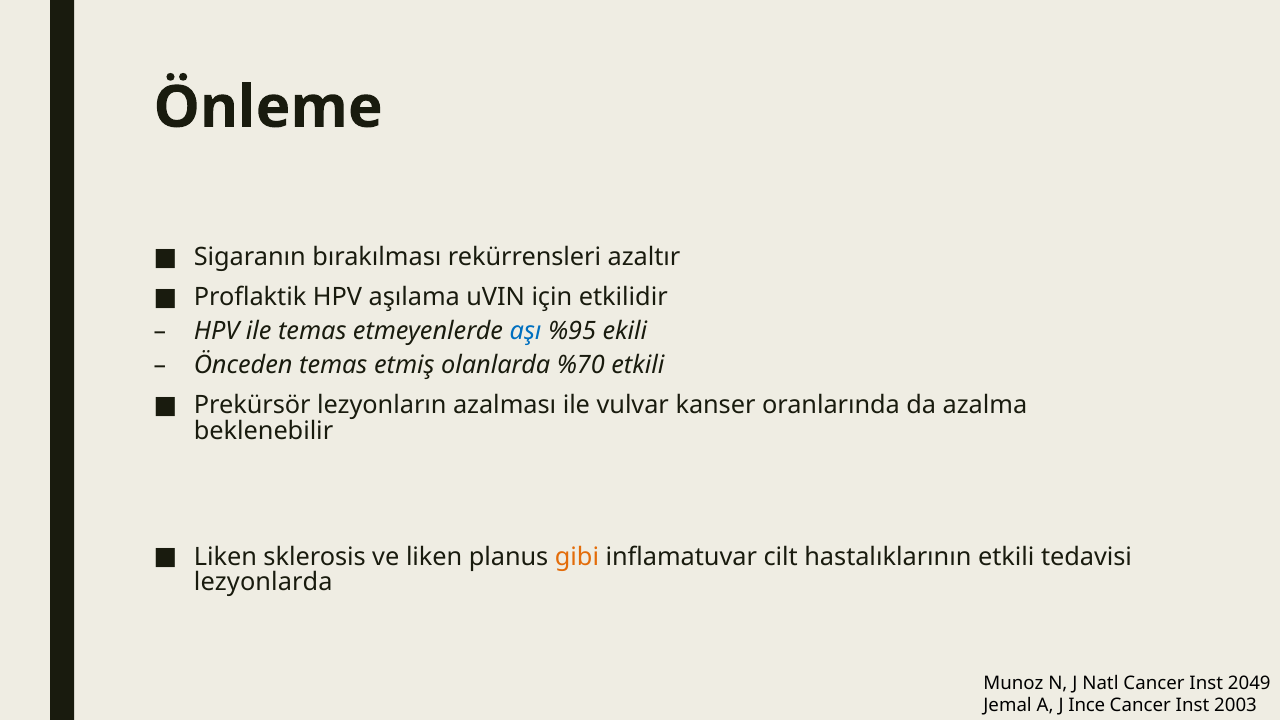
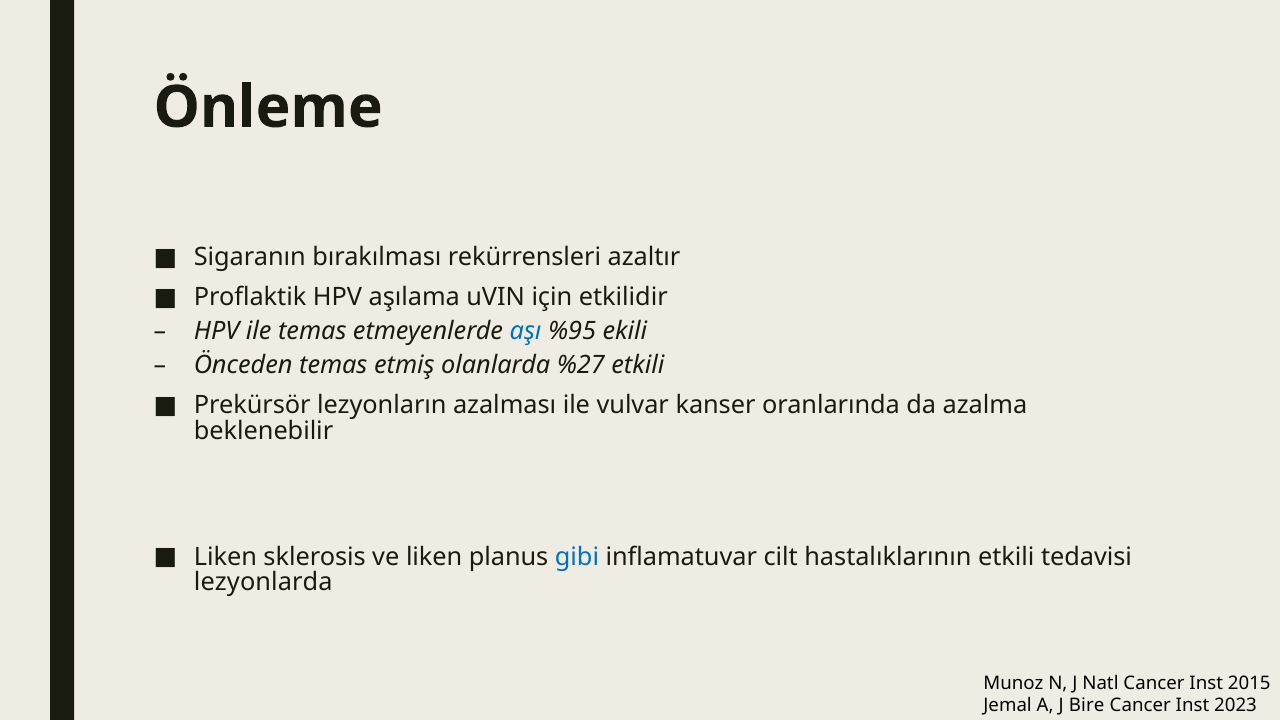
%70: %70 -> %27 (581, 365)
gibi colour: orange -> blue (577, 557)
2049: 2049 -> 2015 (1249, 683)
Ince: Ince -> Bire (1087, 706)
2003: 2003 -> 2023 (1236, 706)
